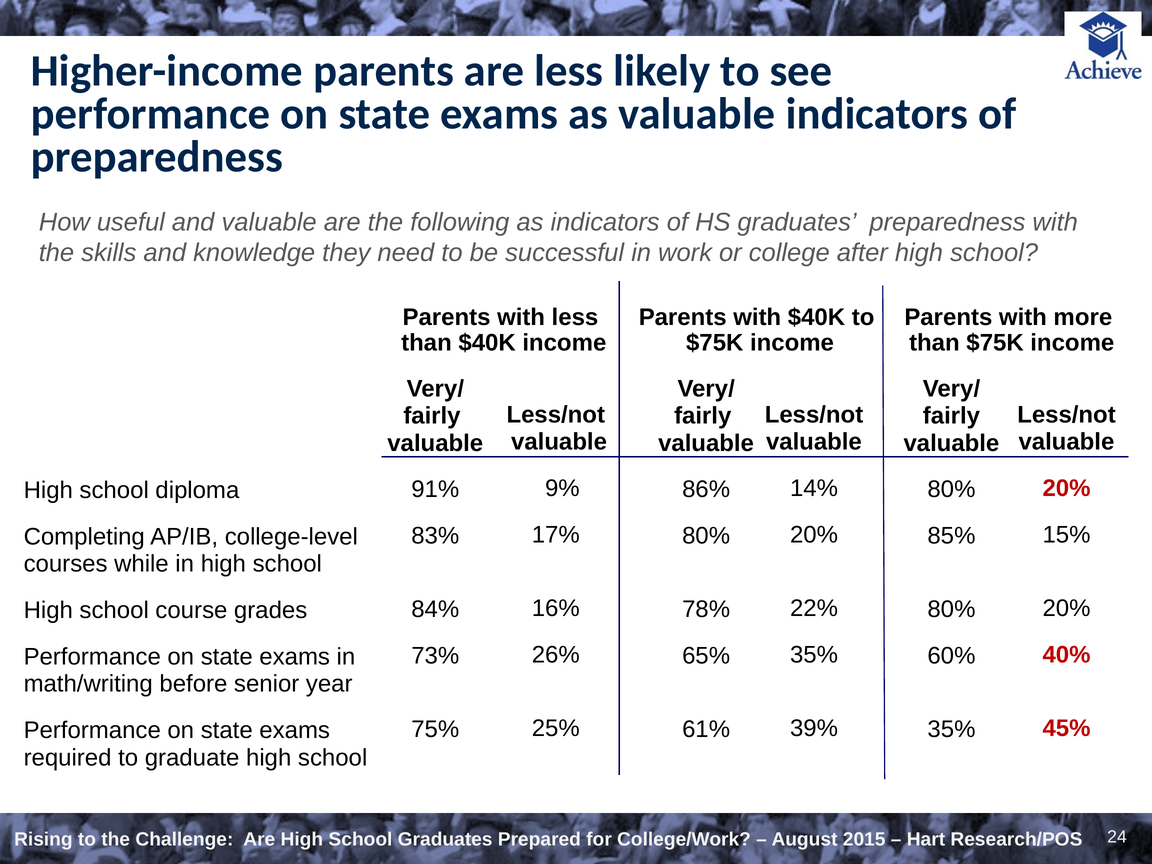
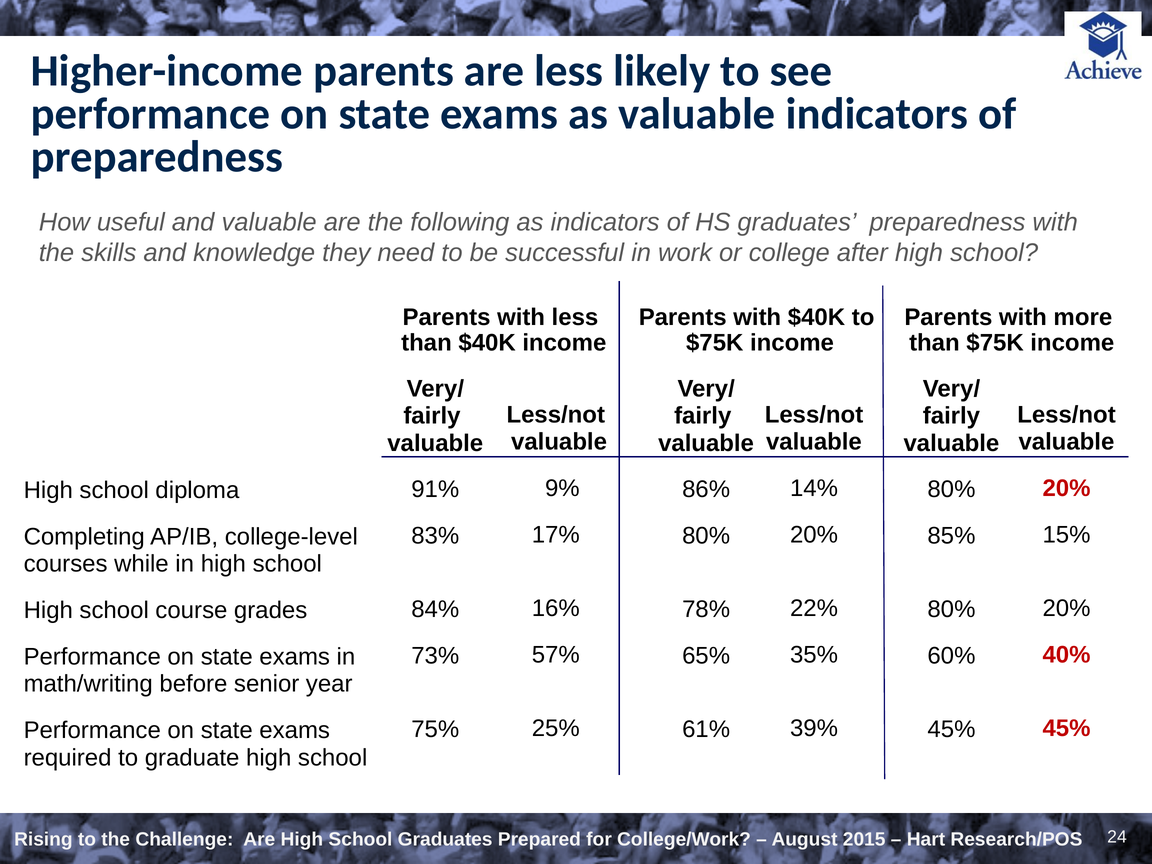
26%: 26% -> 57% (556, 655)
35%: 35% -> 45% (951, 729)
